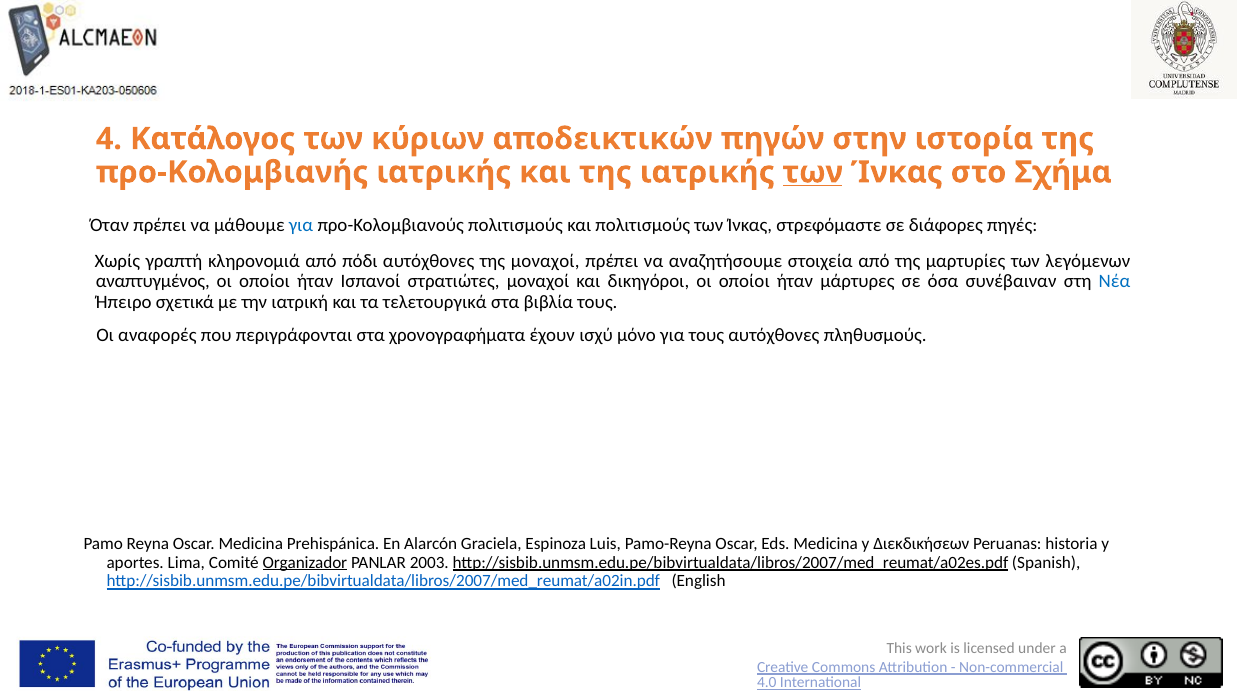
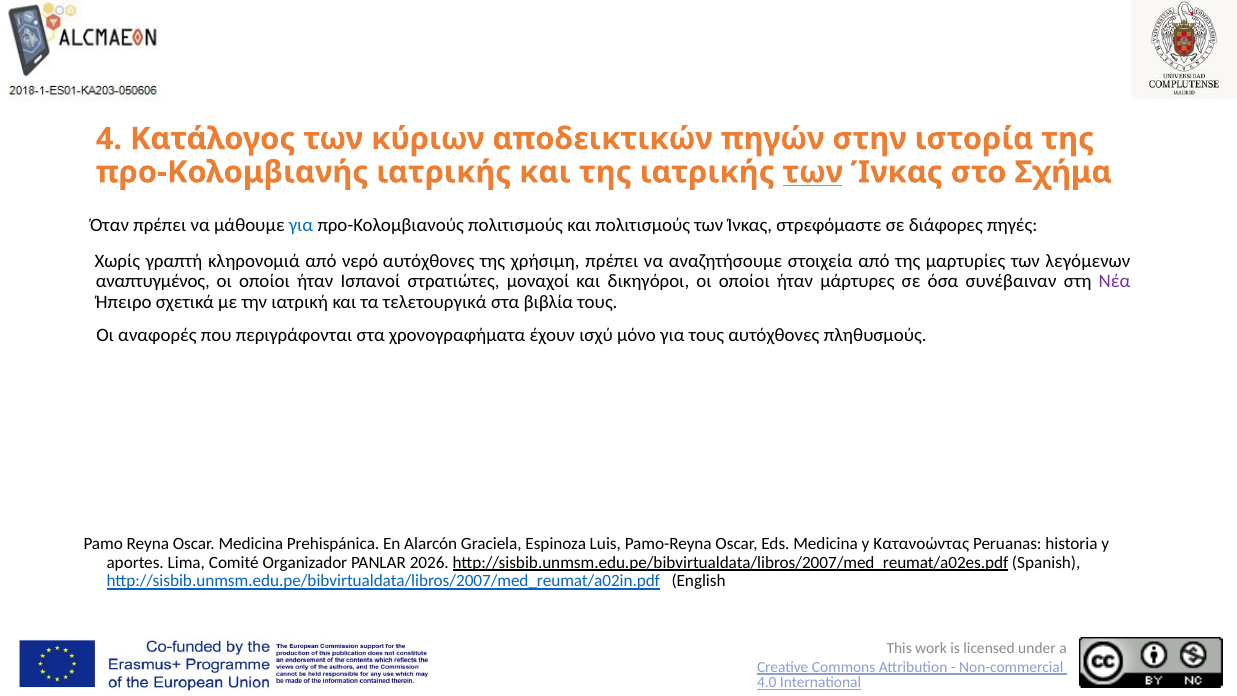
πόδι: πόδι -> νερό (360, 261)
της μοναχοί: μοναχοί -> χρήσιμη (545, 261)
Νέα colour: blue -> purple (1114, 282)
Διεκδικήσεων: Διεκδικήσεων -> Κατανοώντας (921, 544)
Organizador underline: present -> none (305, 562)
2003: 2003 -> 2026 (429, 562)
